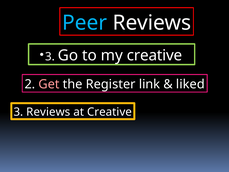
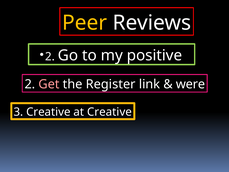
Peer colour: light blue -> yellow (85, 23)
3: 3 -> 2 (50, 56)
my creative: creative -> positive (154, 55)
liked: liked -> were (190, 84)
3 Reviews: Reviews -> Creative (48, 112)
